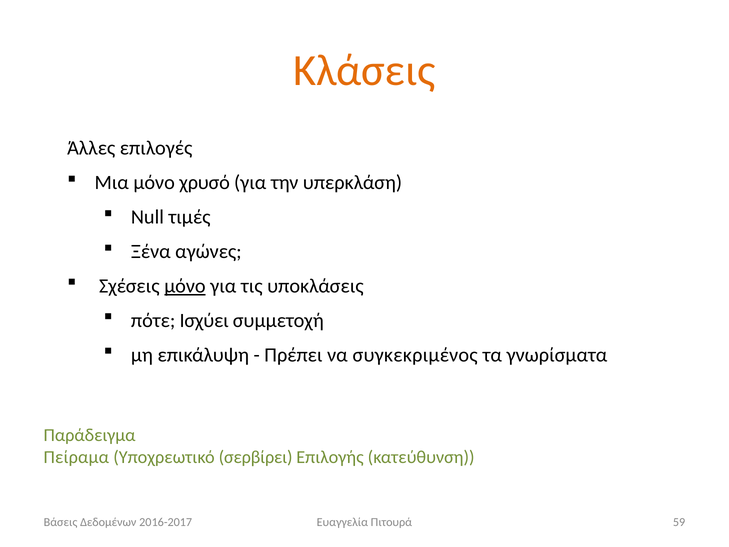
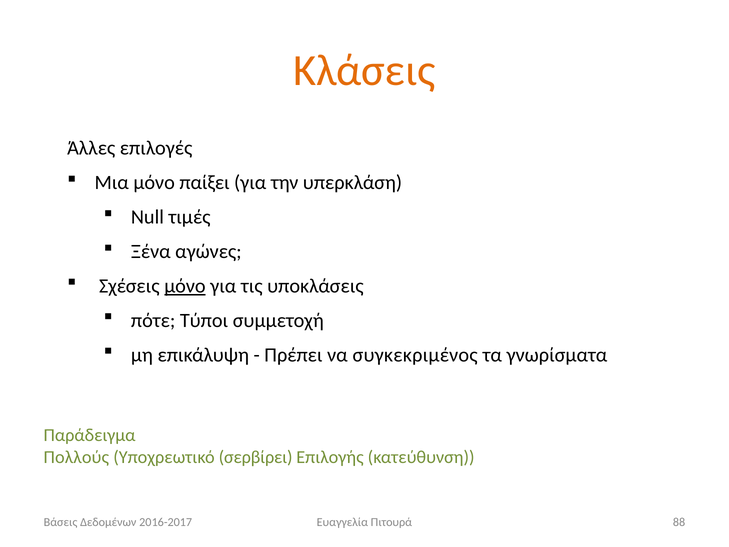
χρυσό: χρυσό -> παίξει (205, 183)
Ισχύει: Ισχύει -> Τύποι (204, 320)
Πείραμα: Πείραμα -> Πολλούς (76, 457)
59: 59 -> 88 (679, 522)
